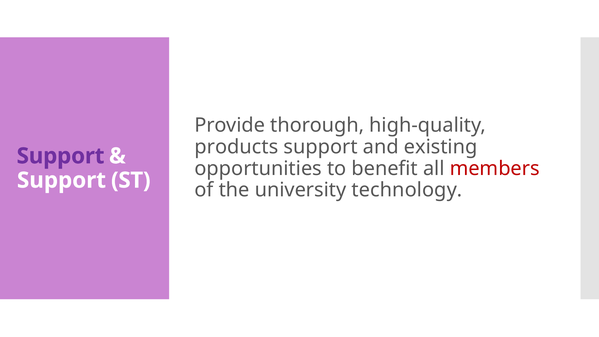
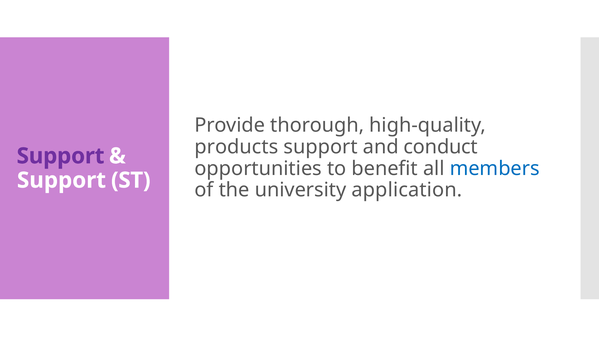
existing: existing -> conduct (441, 147)
members colour: red -> blue (495, 168)
technology: technology -> application (407, 190)
